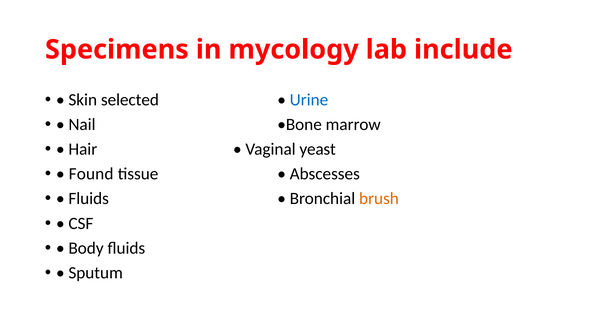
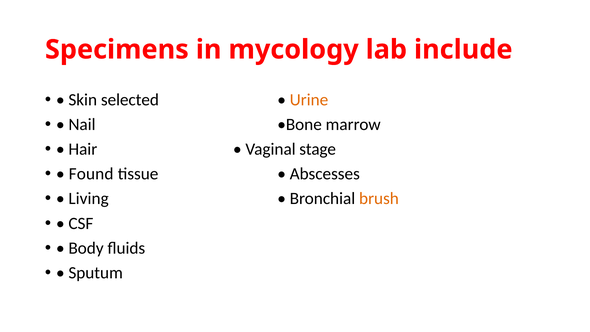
Urine colour: blue -> orange (309, 100)
yeast: yeast -> stage (318, 149)
Fluids: Fluids -> Living (89, 199)
